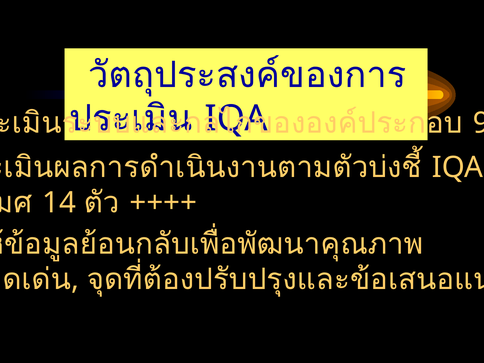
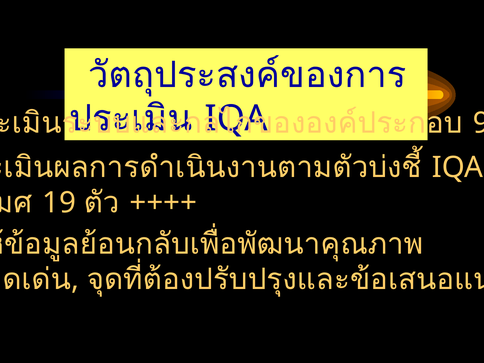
14: 14 -> 19 (59, 203)
